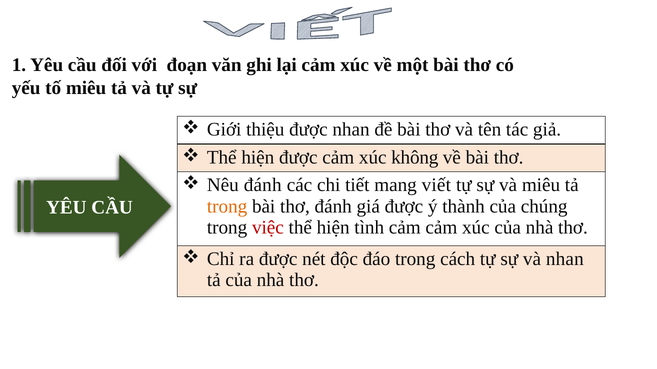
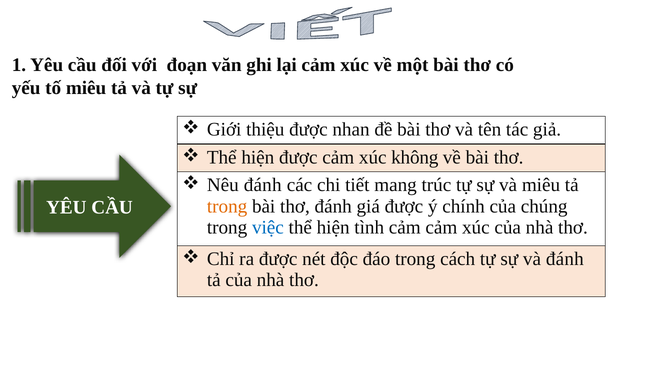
viết: viết -> trúc (436, 185)
thành: thành -> chính (464, 207)
việc colour: red -> blue (268, 228)
và nhan: nhan -> đánh (565, 259)
